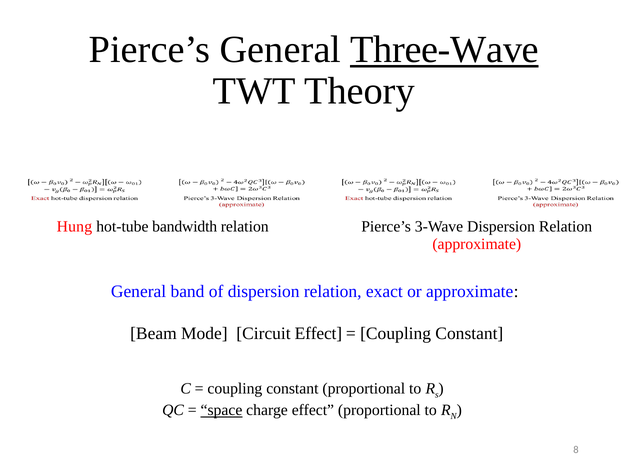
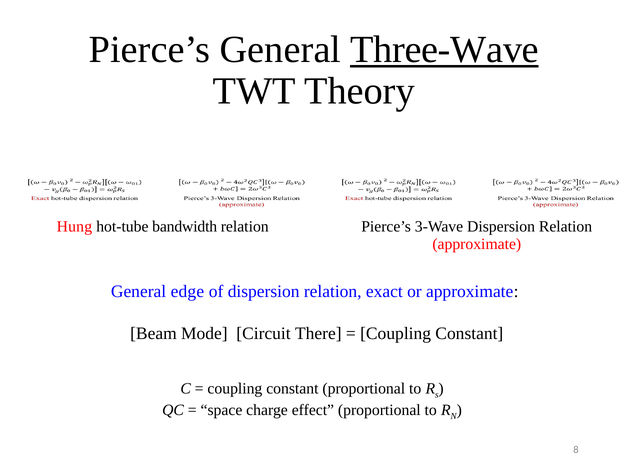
band: band -> edge (187, 292)
Circuit Effect: Effect -> There (318, 333)
space underline: present -> none (221, 410)
